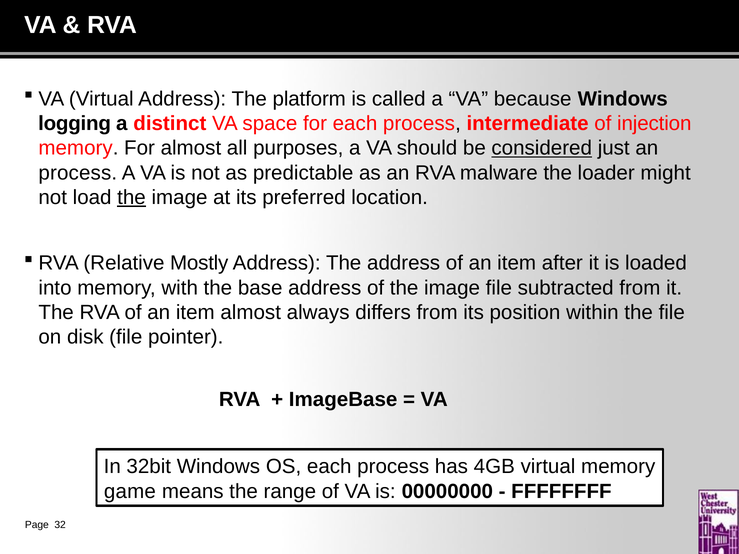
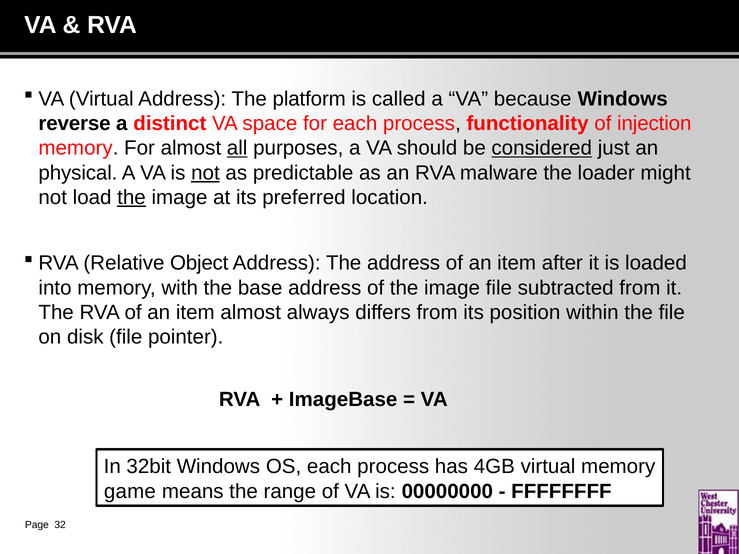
logging: logging -> reverse (75, 124)
intermediate: intermediate -> functionality (528, 124)
all underline: none -> present (237, 148)
process: process -> physical (78, 173)
not underline: none -> present (205, 173)
Mostly: Mostly -> Object (199, 263)
